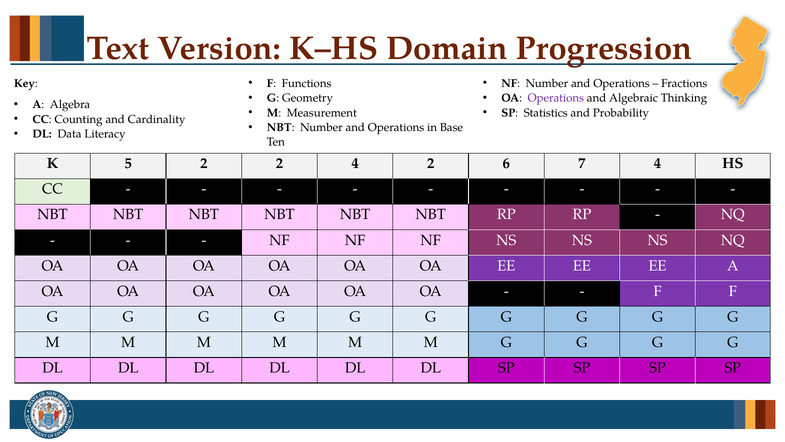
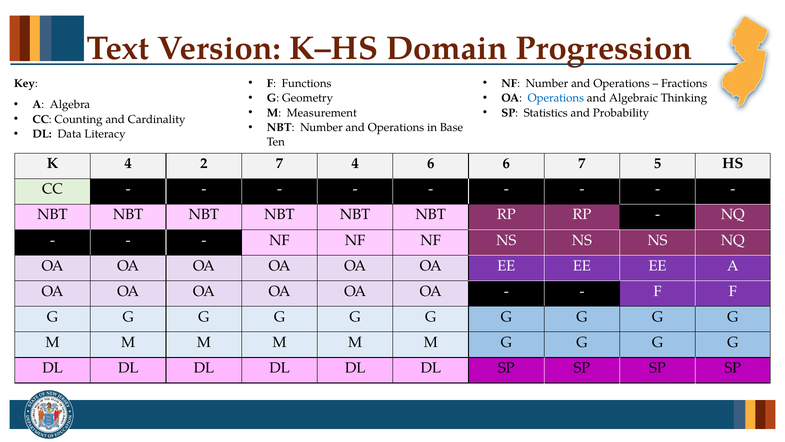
Operations colour: purple -> blue (556, 98)
K 5: 5 -> 4 (128, 163)
2 2: 2 -> 7 (279, 163)
4 2: 2 -> 6 (431, 163)
7 4: 4 -> 5 (658, 163)
